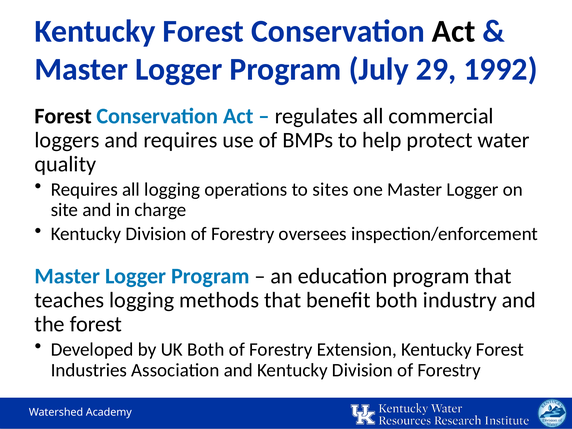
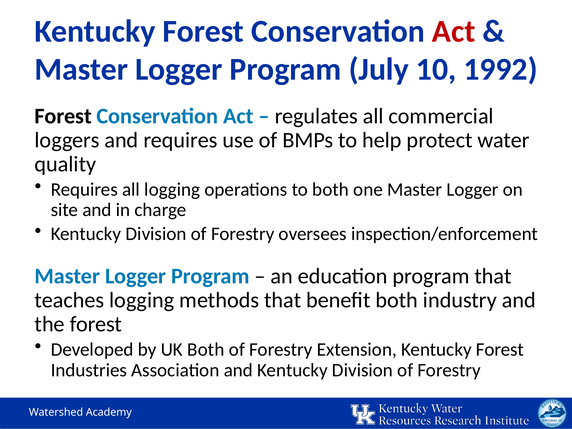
Act colour: black -> red (454, 31)
29: 29 -> 10 (436, 70)
to sites: sites -> both (331, 189)
